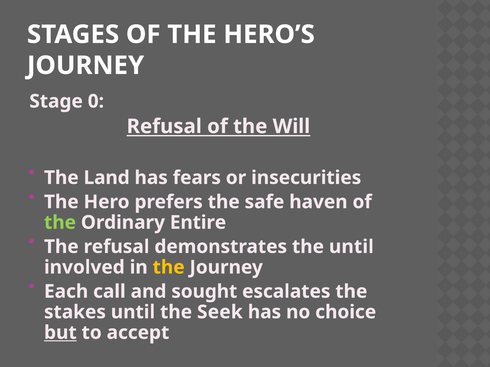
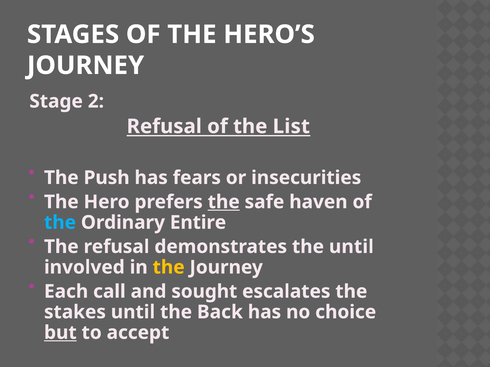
0: 0 -> 2 (96, 101)
Will: Will -> List (291, 127)
Land: Land -> Push (107, 178)
the underline: none -> present (224, 202)
the colour: light green -> light blue (60, 223)
Seek: Seek -> Back (220, 312)
